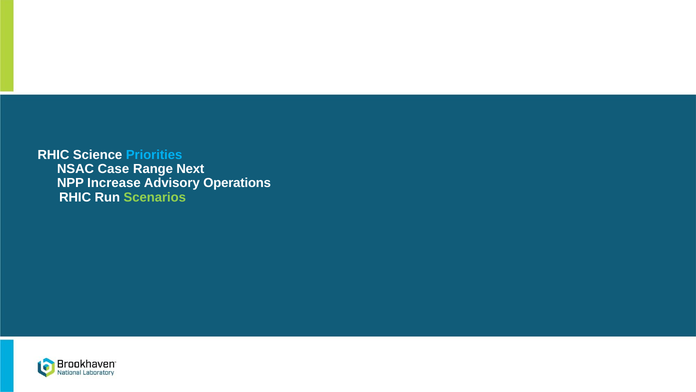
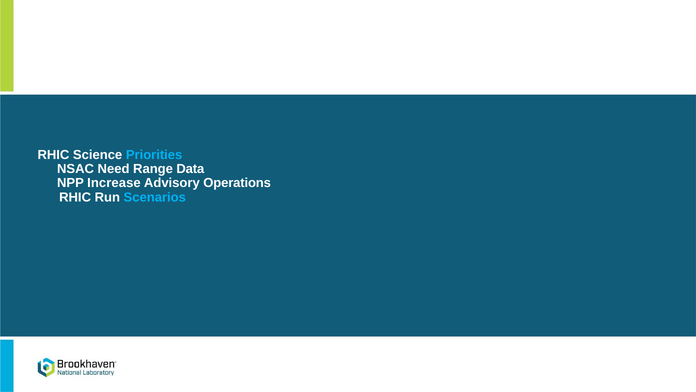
Case: Case -> Need (114, 169)
Next: Next -> Data (190, 169)
Scenarios colour: light green -> light blue (155, 197)
